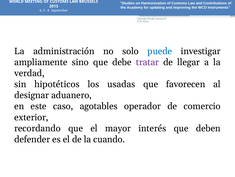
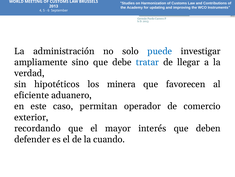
tratar colour: purple -> blue (147, 62)
usadas: usadas -> minera (121, 84)
designar: designar -> eficiente (32, 95)
agotables: agotables -> permitan (99, 106)
